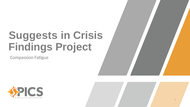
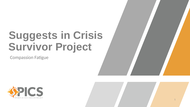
Findings: Findings -> Survivor (30, 47)
